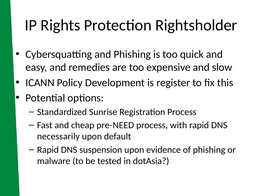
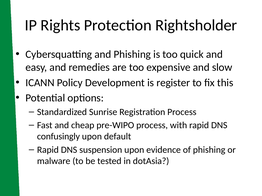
pre-NEED: pre-NEED -> pre-WIPO (115, 125)
necessarily: necessarily -> confusingly (58, 137)
